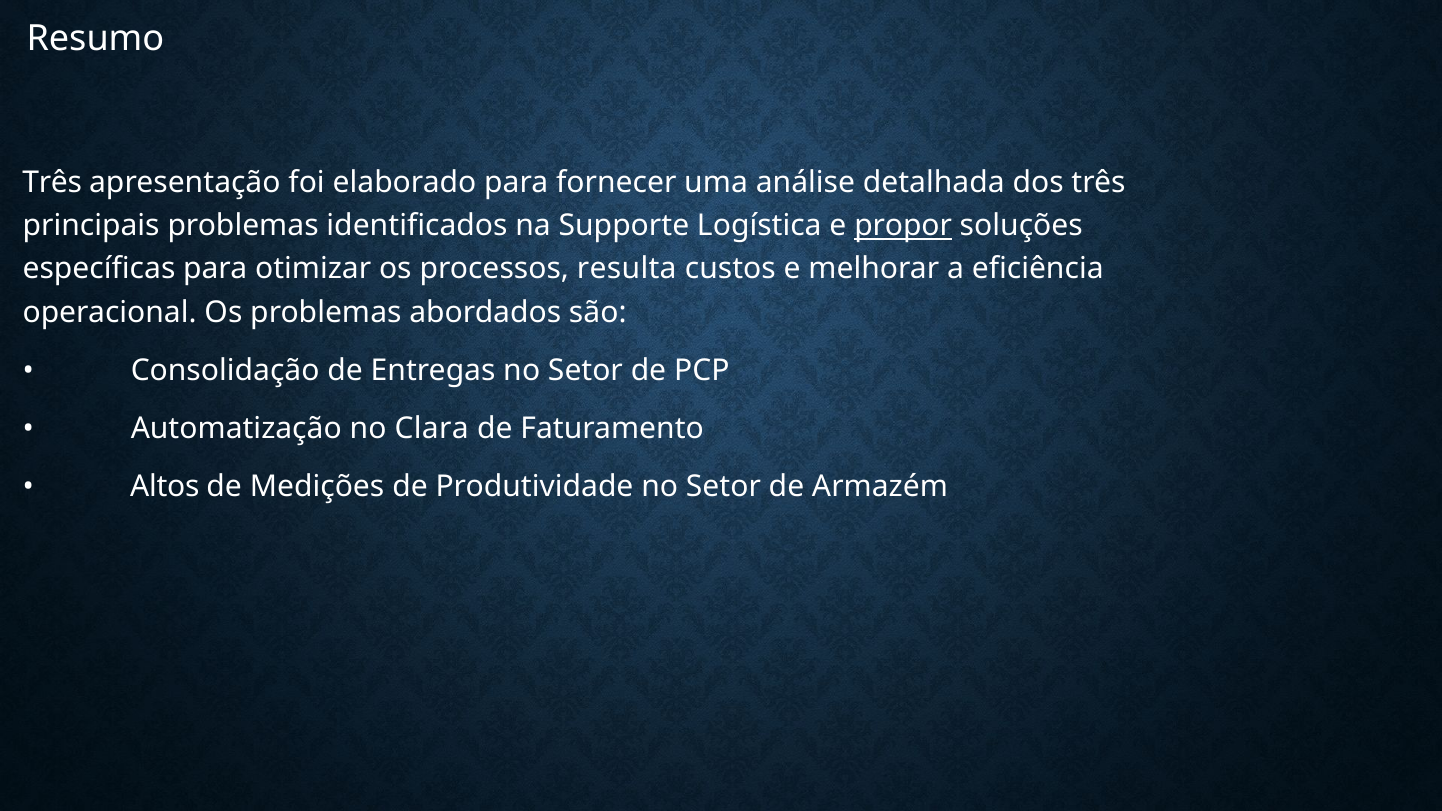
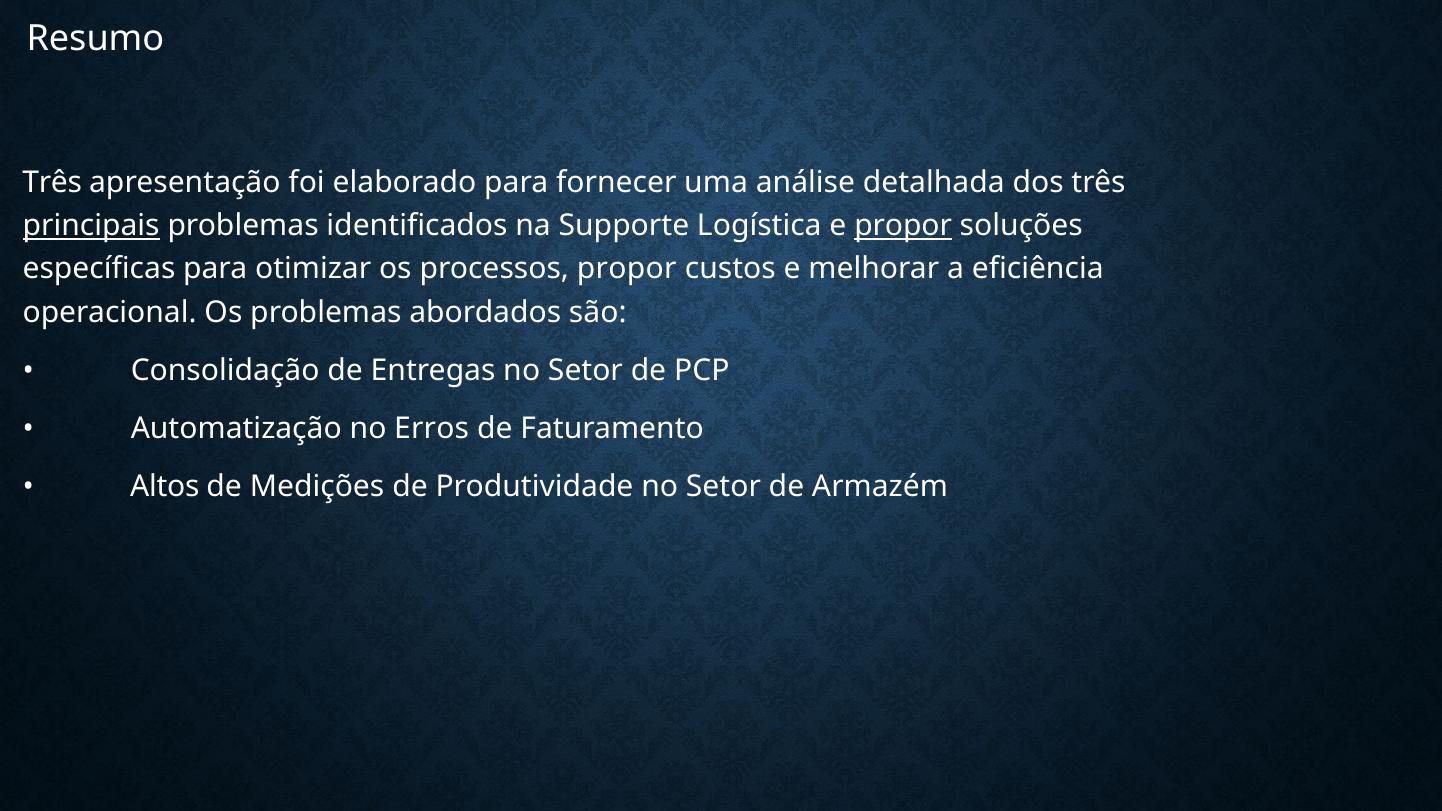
principais underline: none -> present (91, 226)
processos resulta: resulta -> propor (627, 269)
Clara: Clara -> Erros (432, 429)
